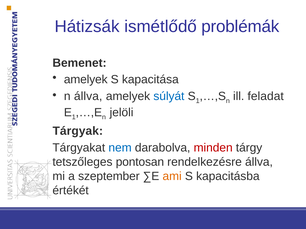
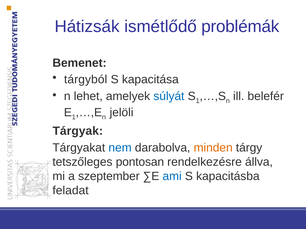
amelyek: amelyek -> tárgyból (86, 80)
n állva: állva -> lehet (88, 96)
feladat: feladat -> belefér (266, 96)
minden colour: red -> orange (213, 148)
ami colour: orange -> blue (172, 177)
értékét: értékét -> feladat (71, 191)
